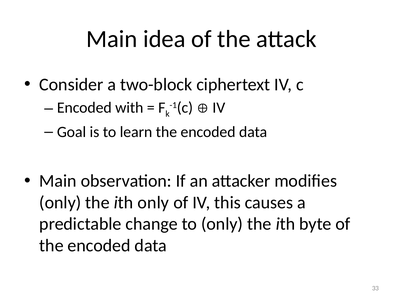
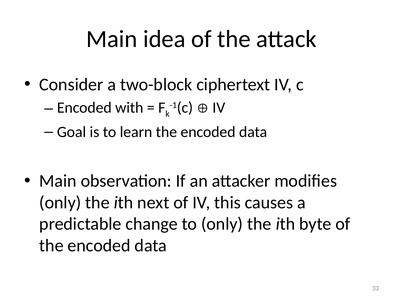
ith only: only -> next (153, 203)
